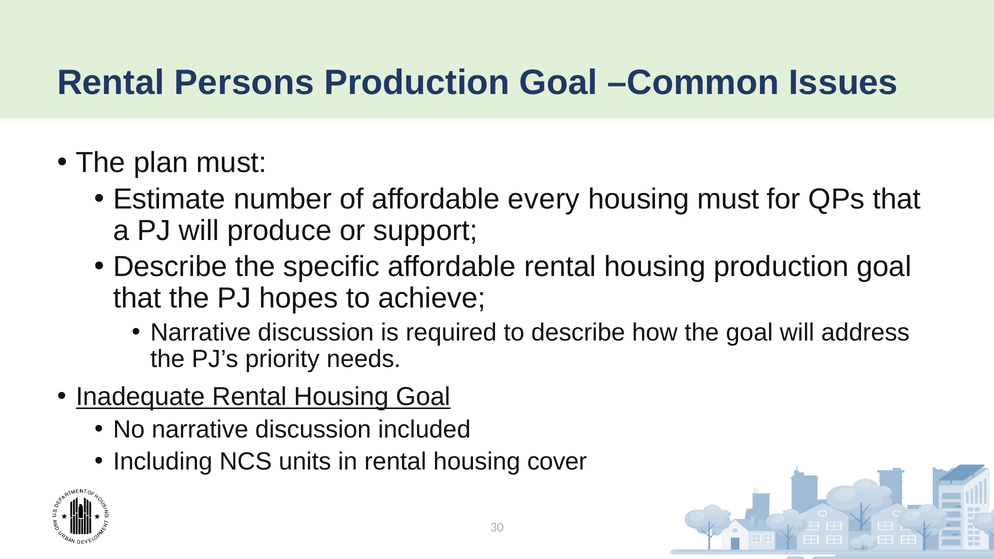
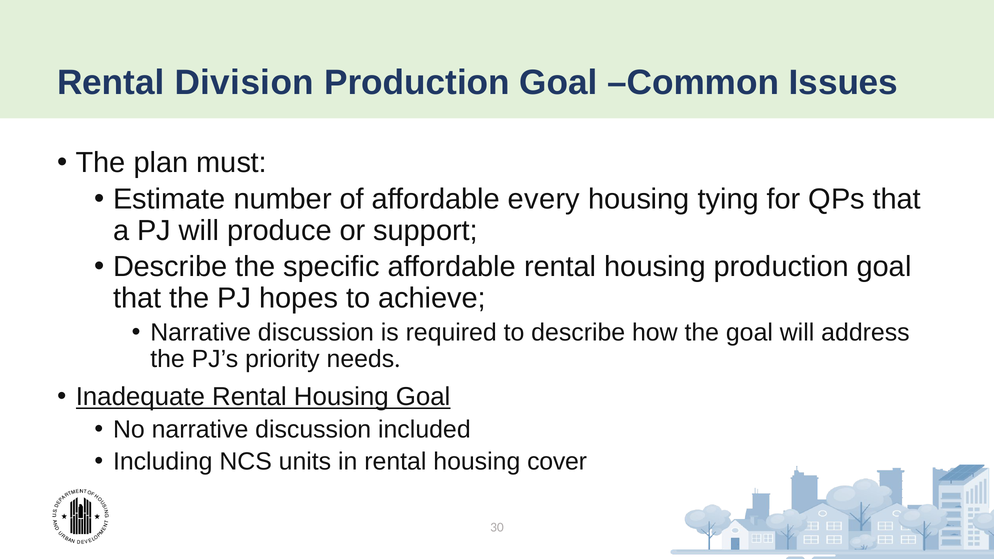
Persons: Persons -> Division (244, 83)
housing must: must -> tying (728, 199)
